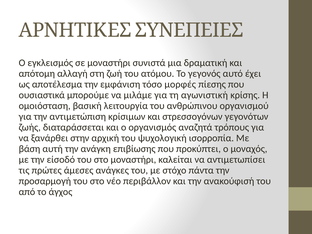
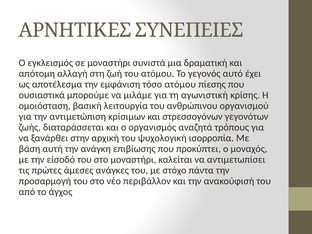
τόσο μορφές: μορφές -> ατόμου (180, 84)
